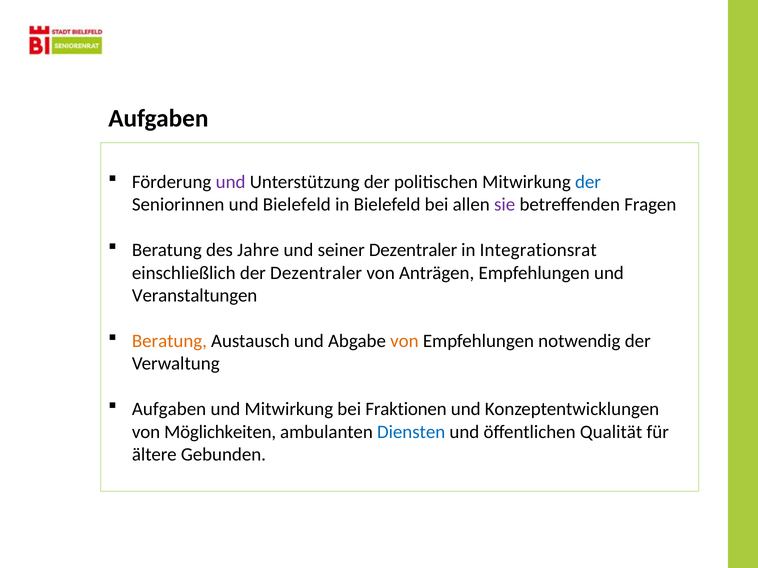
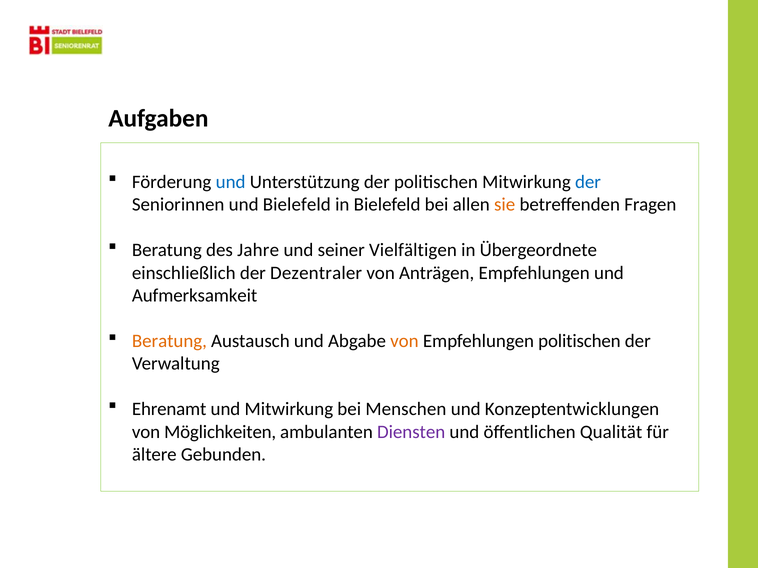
und colour: purple -> blue (231, 182)
sie colour: purple -> orange (505, 205)
seiner Dezentraler: Dezentraler -> Vielfältigen (413, 250)
Integrationsrat: Integrationsrat -> Übergeordnete (538, 250)
Veranstaltungen: Veranstaltungen -> Aufmerksamkeit (195, 296)
Empfehlungen notwendig: notwendig -> politischen (579, 341)
Aufgaben: Aufgaben -> Ehrenamt (169, 410)
Fraktionen: Fraktionen -> Menschen (406, 410)
Diensten colour: blue -> purple (411, 432)
